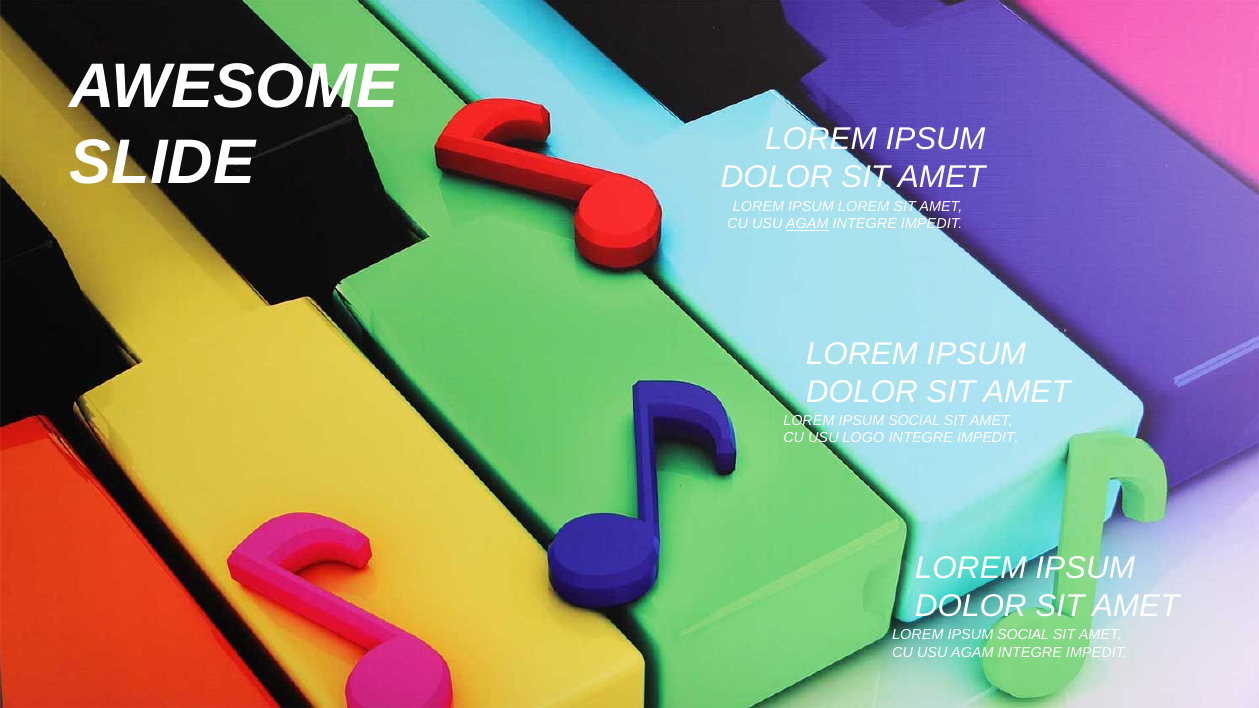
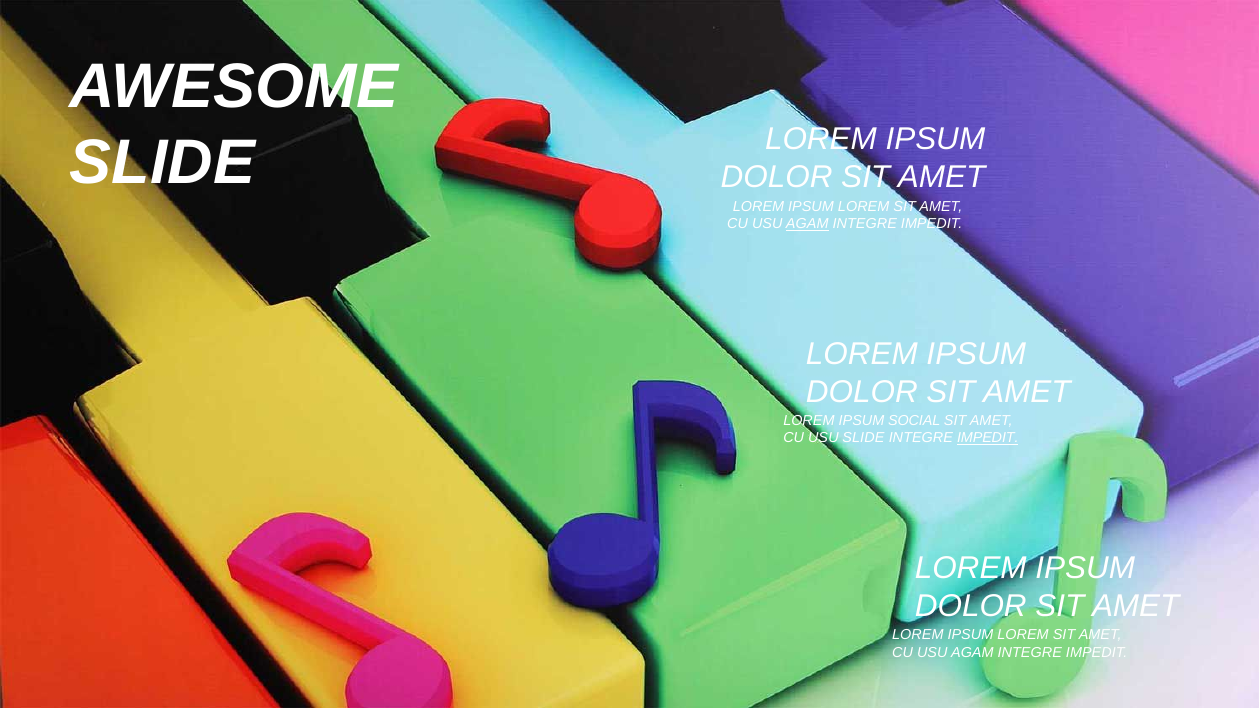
USU LOGO: LOGO -> SLIDE (863, 438)
IMPEDIT underline: none -> present (988, 438)
SOCIAL: SOCIAL -> LOREM (1023, 635)
